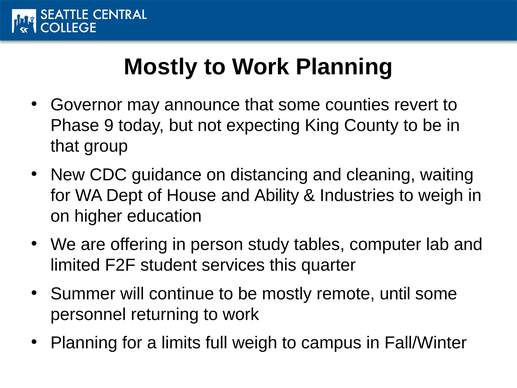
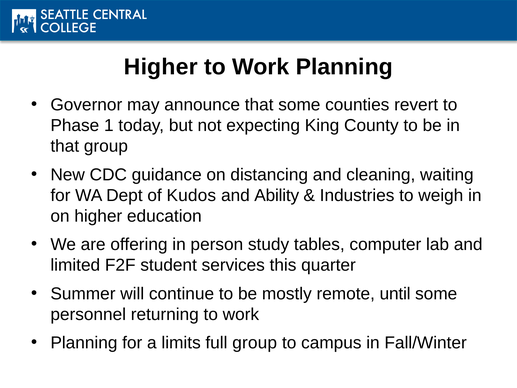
Mostly: Mostly -> Higher (161, 67)
9: 9 -> 1 (109, 125)
House: House -> Kudos (191, 195)
full weigh: weigh -> group (255, 343)
